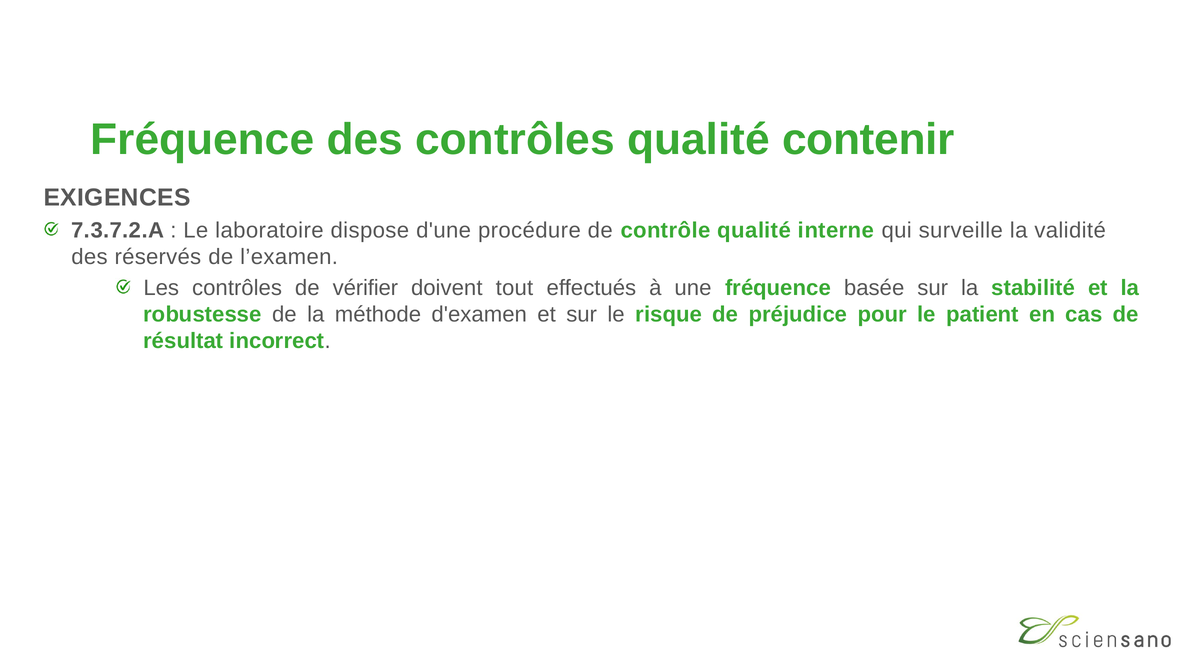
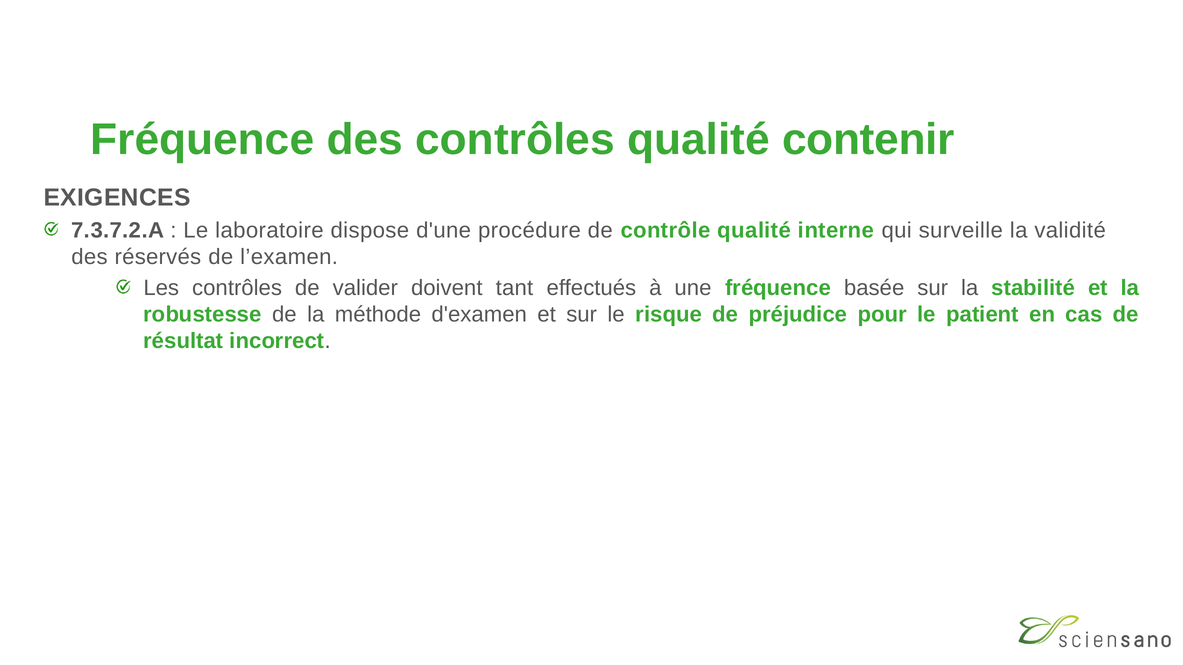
vérifier: vérifier -> valider (365, 288)
tout: tout -> tant (514, 288)
